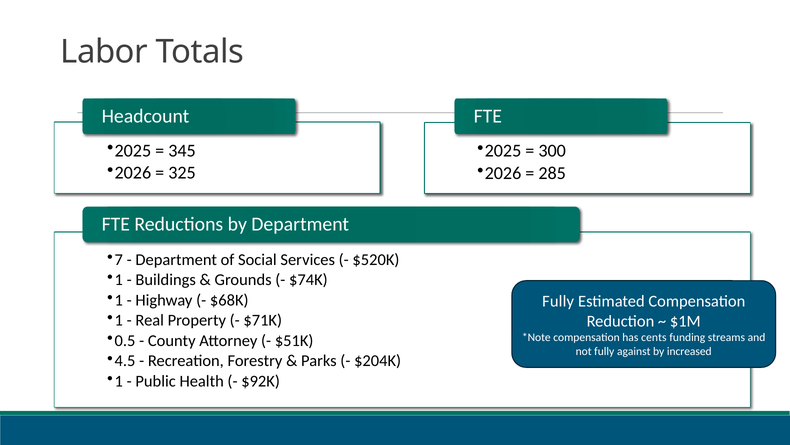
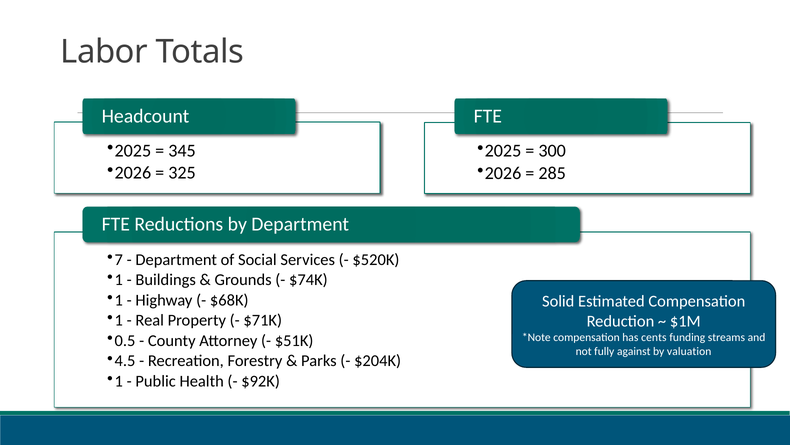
Fully: Fully -> Solid (558, 301)
increased: increased -> valuation (689, 351)
